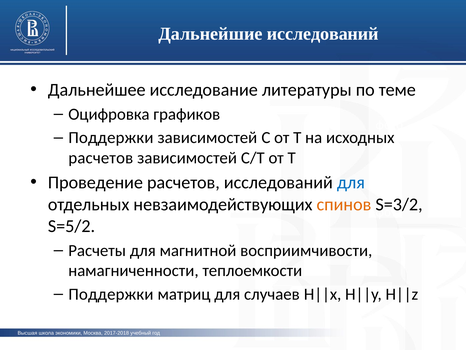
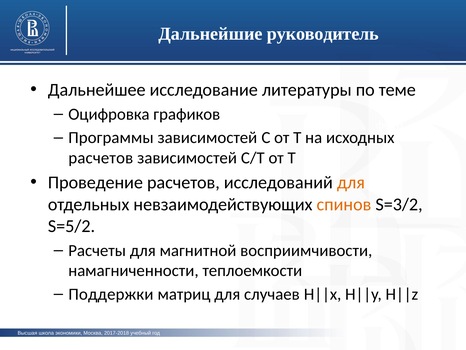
Дальнейшие исследований: исследований -> руководитель (323, 34)
Поддержки: Поддержки -> Программы (111, 138)
для colour: blue -> orange (351, 182)
